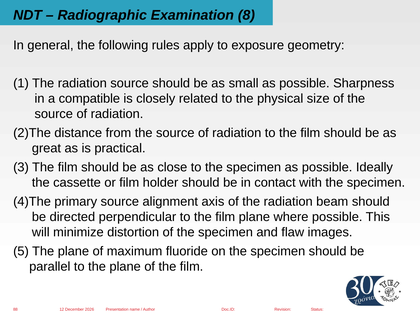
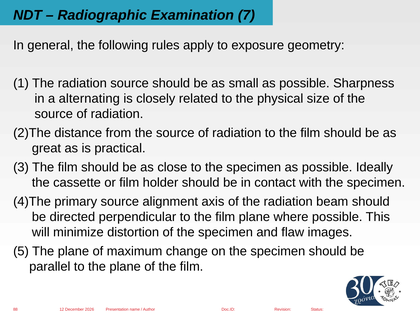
8: 8 -> 7 (246, 15)
compatible: compatible -> alternating (89, 99)
fluoride: fluoride -> change (187, 251)
